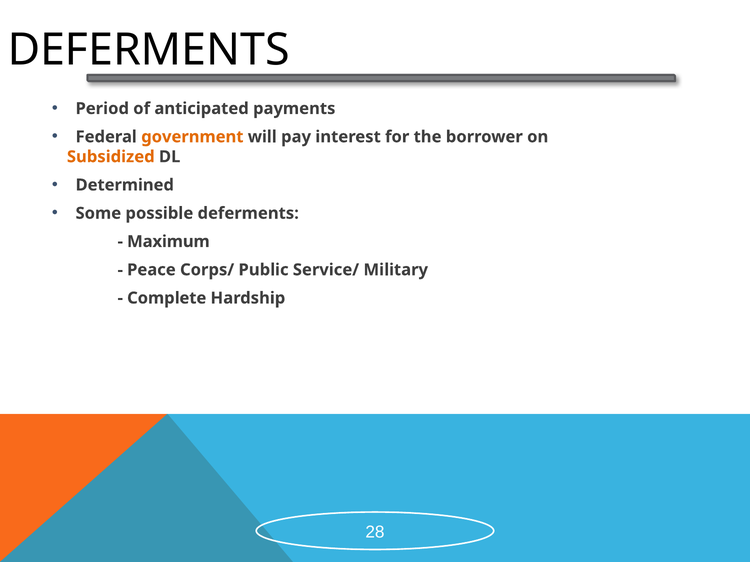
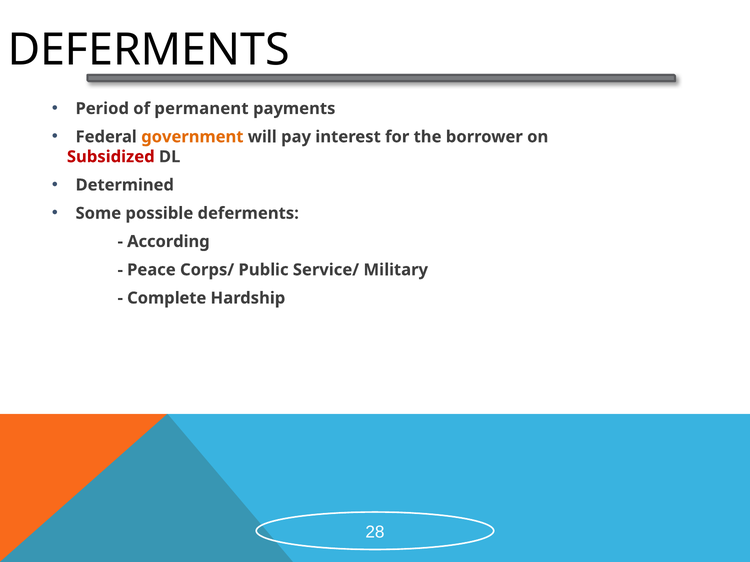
anticipated: anticipated -> permanent (201, 109)
Subsidized colour: orange -> red (111, 157)
Maximum: Maximum -> According (168, 242)
